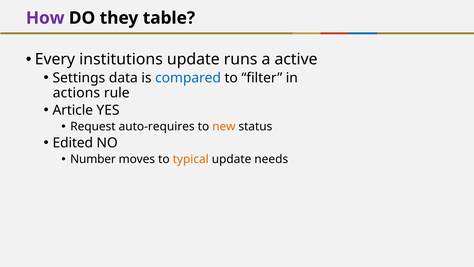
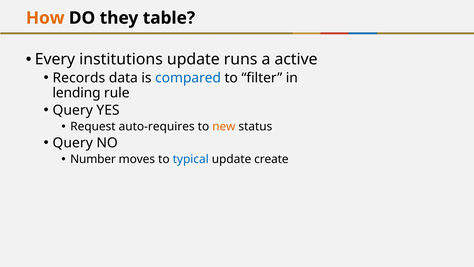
How colour: purple -> orange (45, 18)
Settings: Settings -> Records (79, 78)
actions: actions -> lending (77, 93)
Article: Article -> Query (73, 110)
Edited: Edited -> Query (73, 143)
typical colour: orange -> blue (191, 159)
needs: needs -> create (271, 159)
